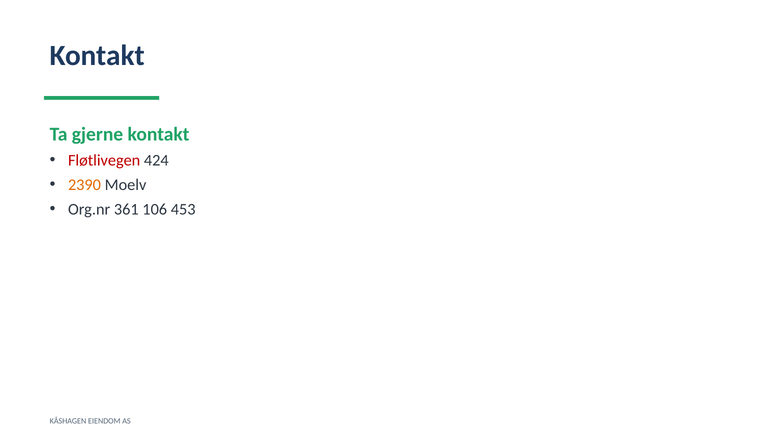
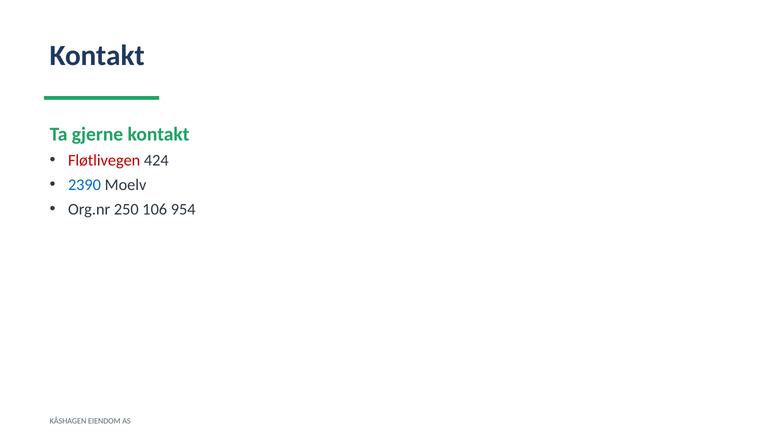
2390 colour: orange -> blue (84, 185)
361: 361 -> 250 (126, 209)
453: 453 -> 954 (183, 209)
